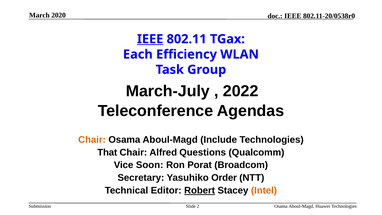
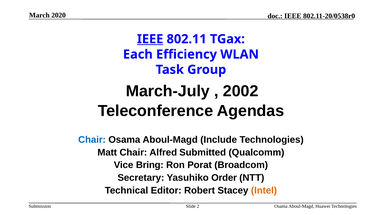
2022: 2022 -> 2002 (241, 91)
Chair colour: orange -> blue (92, 140)
That: That -> Matt (107, 152)
Questions: Questions -> Submitted (203, 152)
Soon: Soon -> Bring (150, 165)
Robert underline: present -> none (200, 190)
